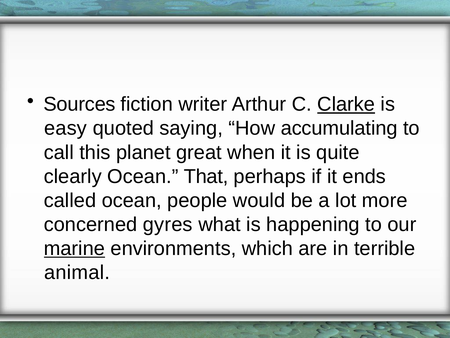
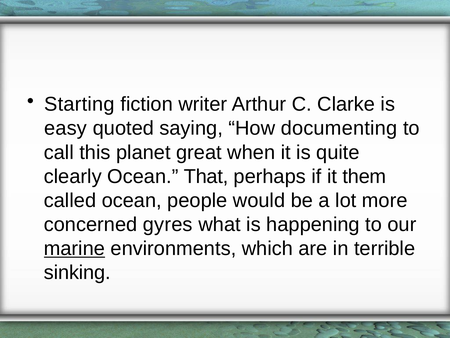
Sources: Sources -> Starting (79, 104)
Clarke underline: present -> none (346, 104)
accumulating: accumulating -> documenting (339, 128)
ends: ends -> them (364, 176)
animal: animal -> sinking (77, 272)
